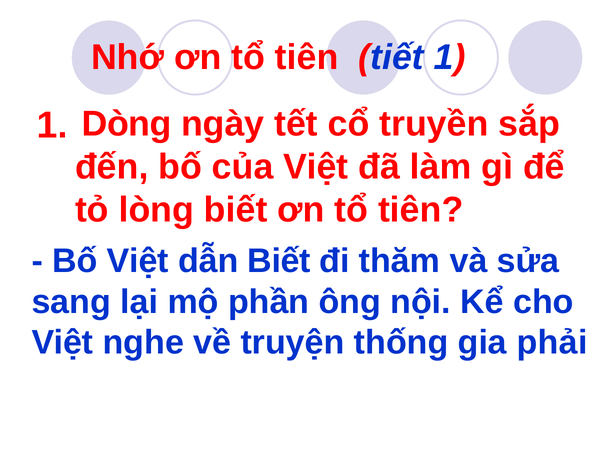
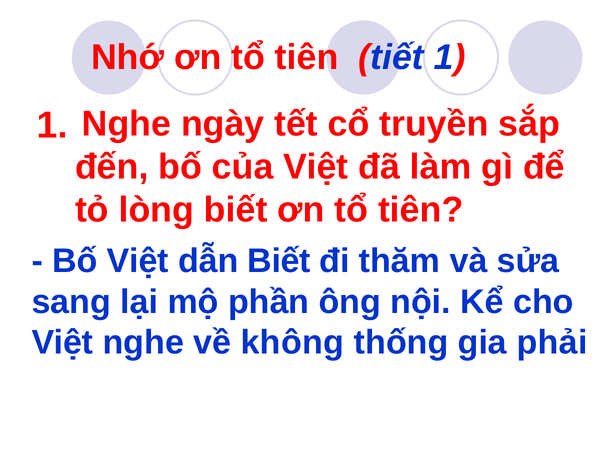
Dòng: Dòng -> Nghe (126, 124)
truyện: truyện -> không (292, 343)
